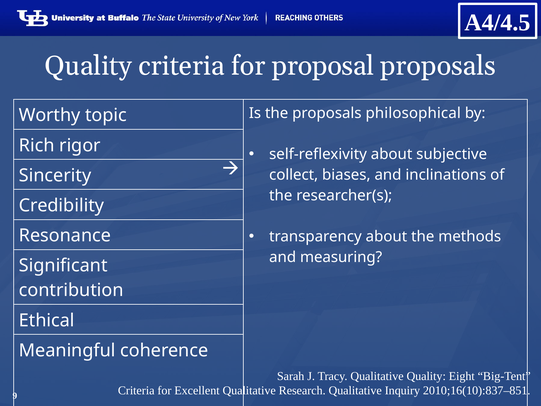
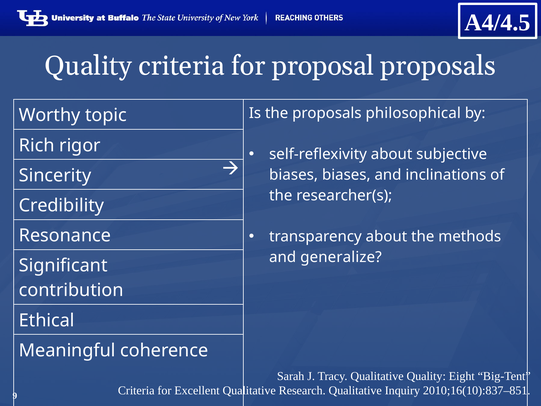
collect: collect -> biases (294, 175)
measuring: measuring -> generalize (341, 257)
